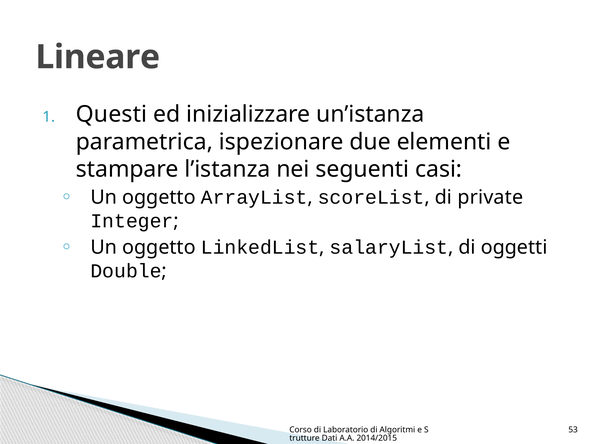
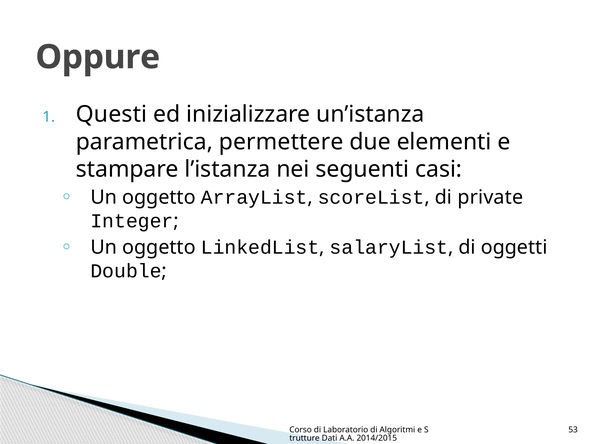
Lineare: Lineare -> Oppure (98, 57)
ispezionare: ispezionare -> permettere (281, 142)
